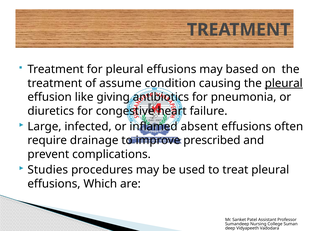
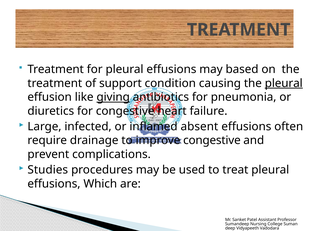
assume: assume -> support (120, 83)
giving underline: none -> present (113, 97)
improve prescribed: prescribed -> congestive (212, 141)
